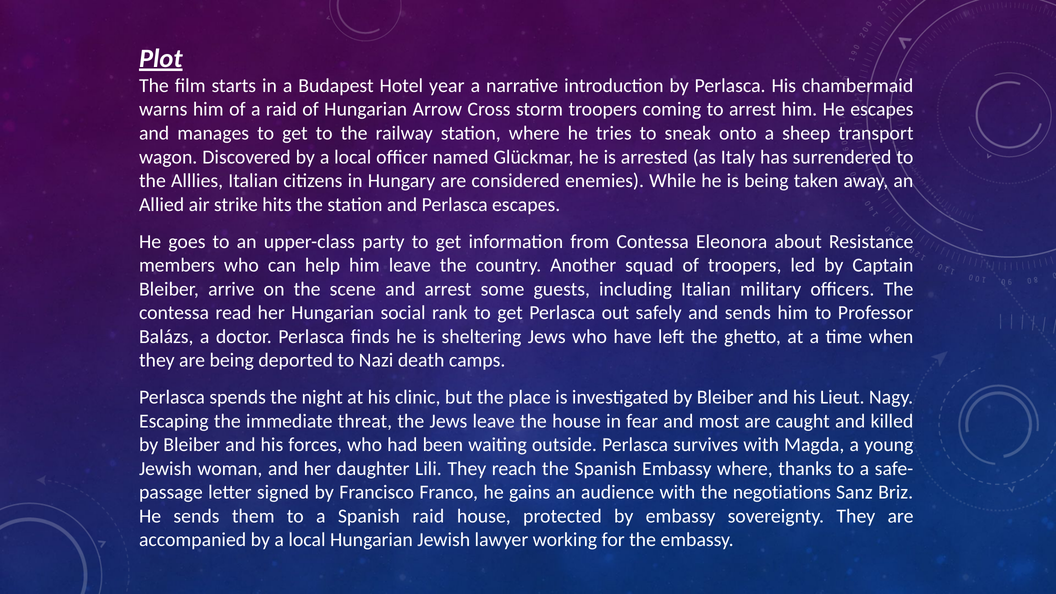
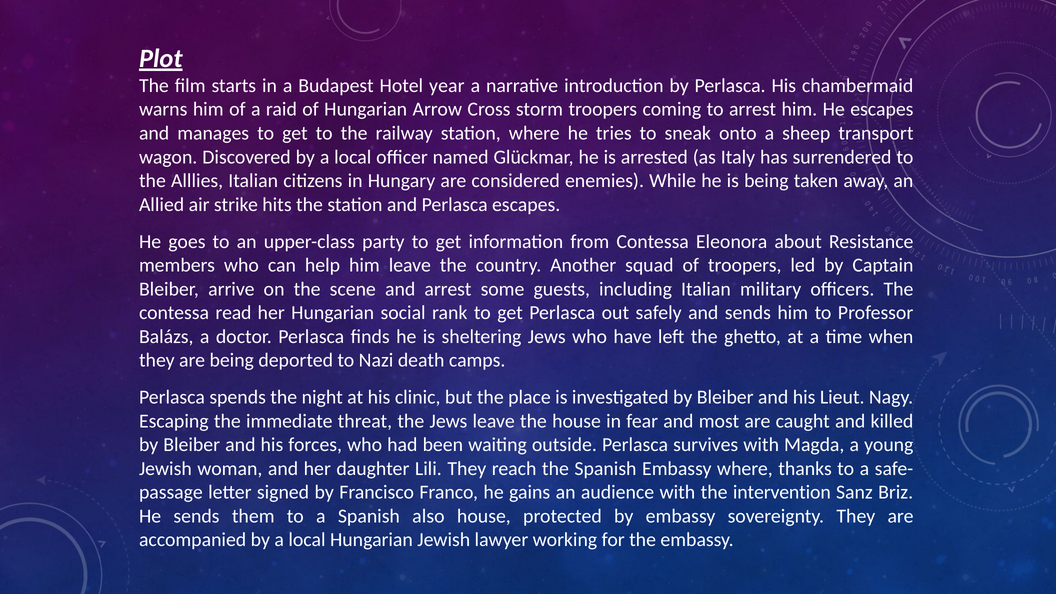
negotiations: negotiations -> intervention (782, 492)
Spanish raid: raid -> also (428, 516)
